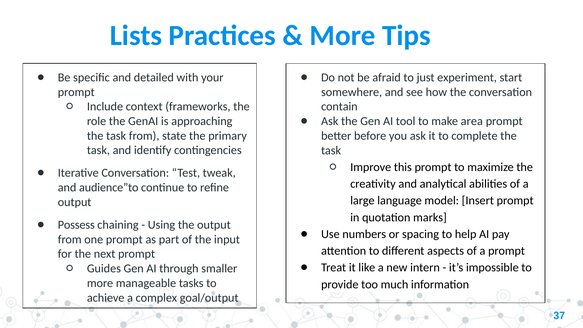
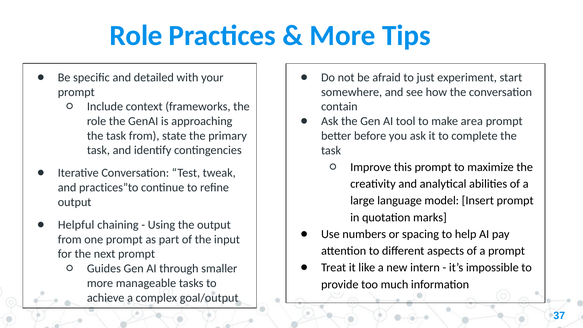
Lists: Lists -> Role (136, 36)
audience”to: audience”to -> practices”to (109, 188)
Possess: Possess -> Helpful (76, 225)
